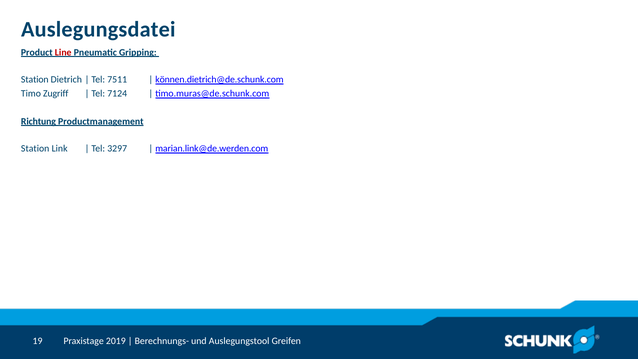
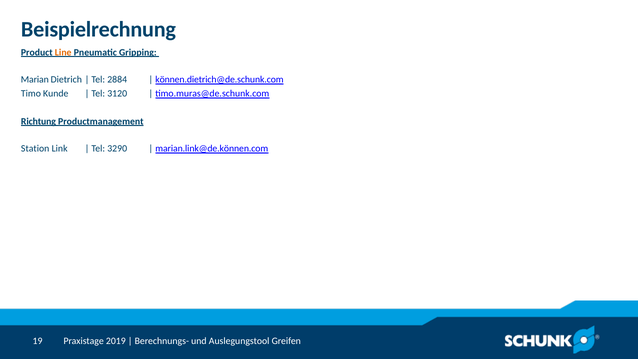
Auslegungsdatei: Auslegungsdatei -> Beispielrechnung (98, 30)
Line colour: red -> orange (63, 52)
Station: Station -> Marian (35, 80)
7511: 7511 -> 2884 (117, 80)
Zugriff: Zugriff -> Kunde (56, 94)
7124: 7124 -> 3120 (117, 94)
3297: 3297 -> 3290 (117, 149)
marian.link@de.werden.com: marian.link@de.werden.com -> marian.link@de.können.com (212, 149)
